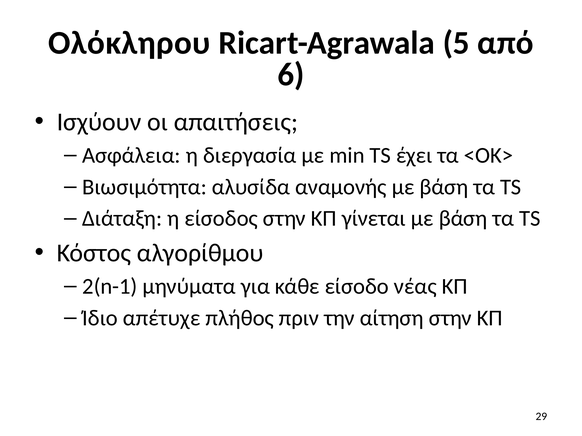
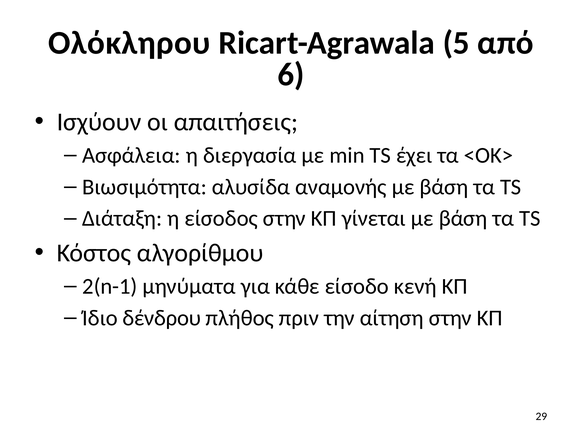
νέας: νέας -> κενή (415, 287)
απέτυχε: απέτυχε -> δένδρου (162, 318)
